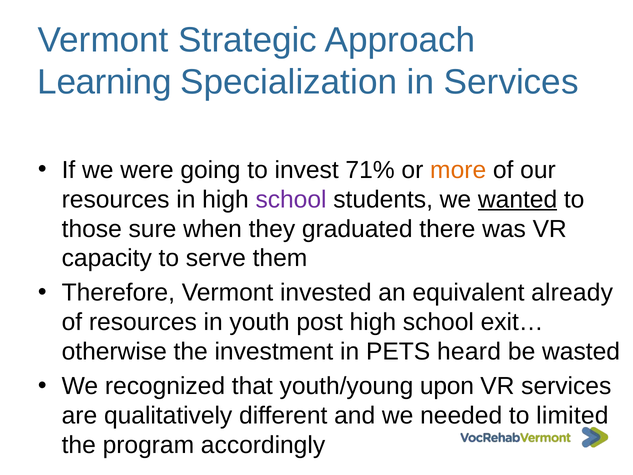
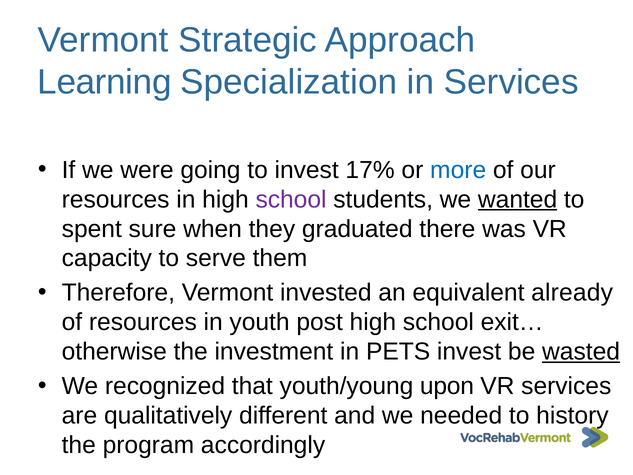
71%: 71% -> 17% (370, 170)
more colour: orange -> blue (458, 170)
those: those -> spent (92, 229)
PETS heard: heard -> invest (469, 352)
wasted underline: none -> present (581, 352)
limited: limited -> history (572, 416)
